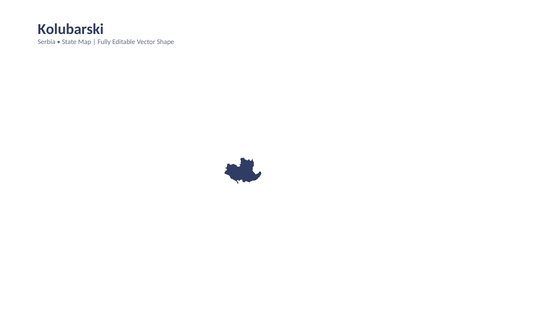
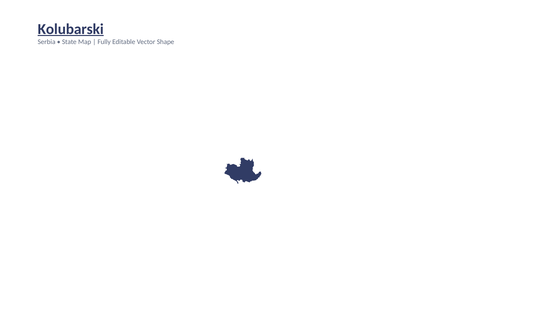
Kolubarski underline: none -> present (71, 29)
